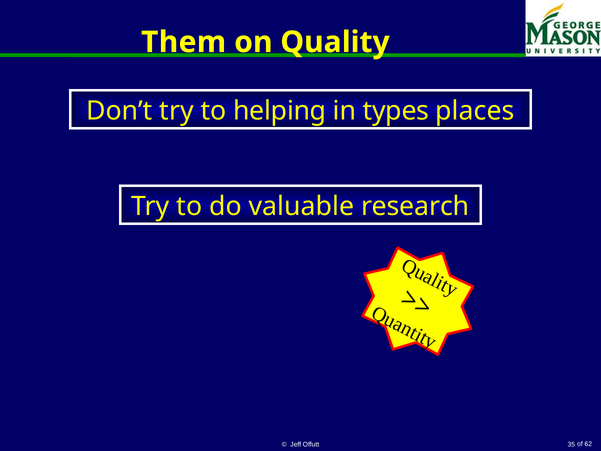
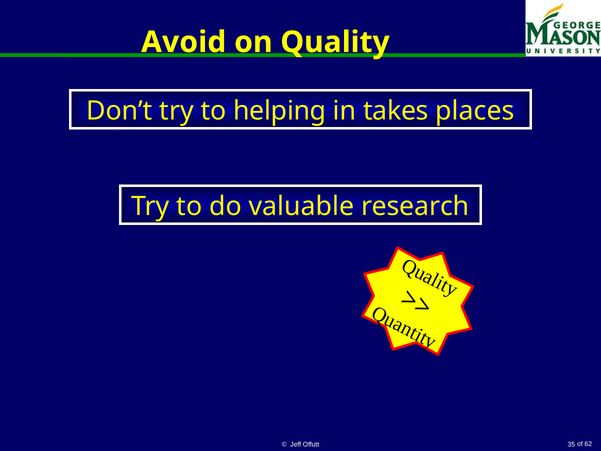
Them: Them -> Avoid (184, 42)
types: types -> takes (396, 111)
